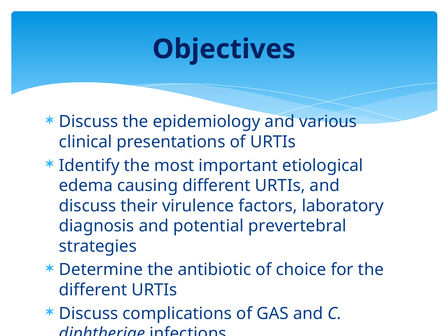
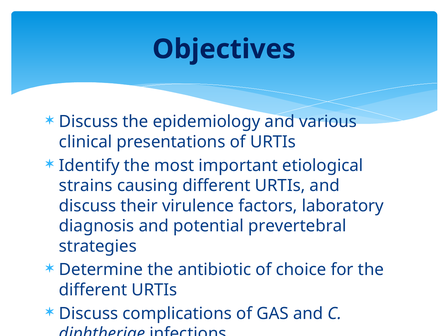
edema: edema -> strains (86, 186)
